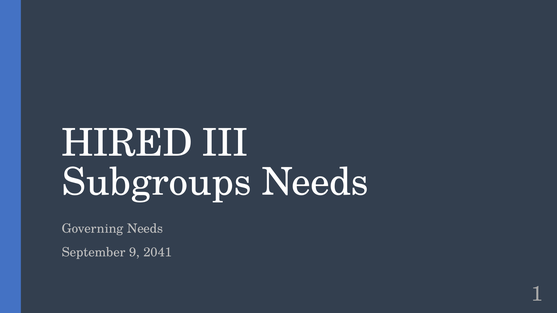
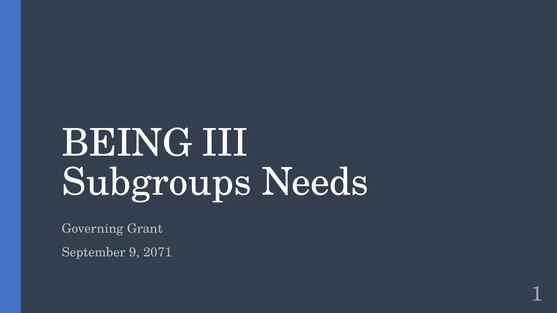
HIRED: HIRED -> BEING (127, 143)
Governing Needs: Needs -> Grant (145, 229)
2041: 2041 -> 2071 (158, 253)
